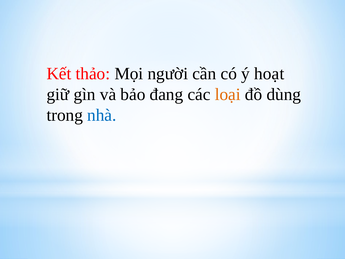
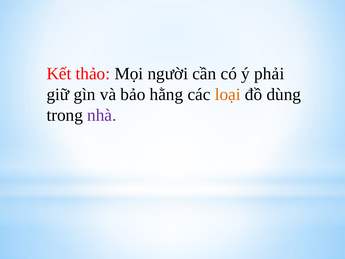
hoạt: hoạt -> phải (269, 74)
đang: đang -> hằng (166, 94)
nhà colour: blue -> purple (102, 115)
